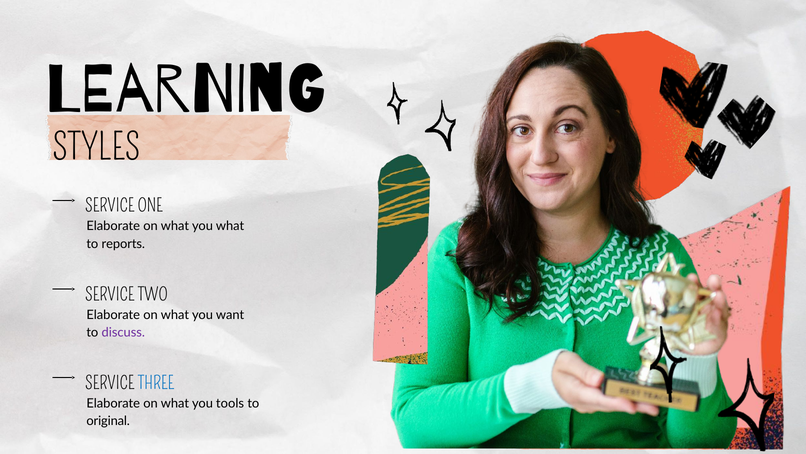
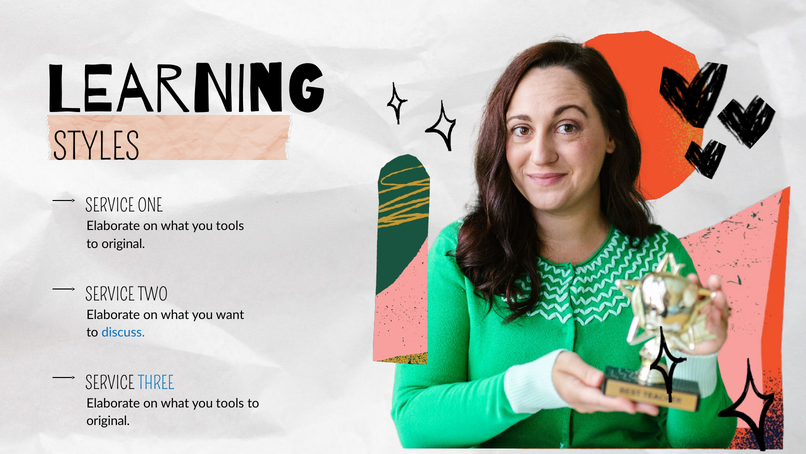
what: what -> tools (230, 226)
reports: reports -> original (123, 244)
discuss colour: purple -> blue (123, 332)
